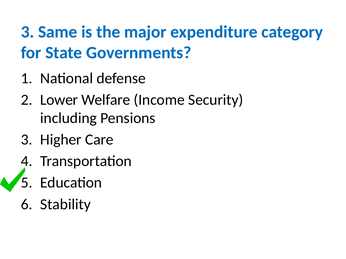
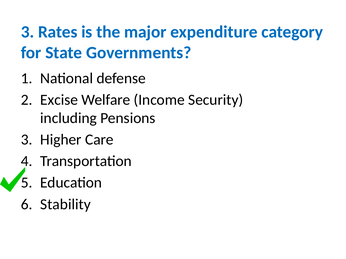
Same: Same -> Rates (58, 32)
Lower: Lower -> Excise (59, 100)
